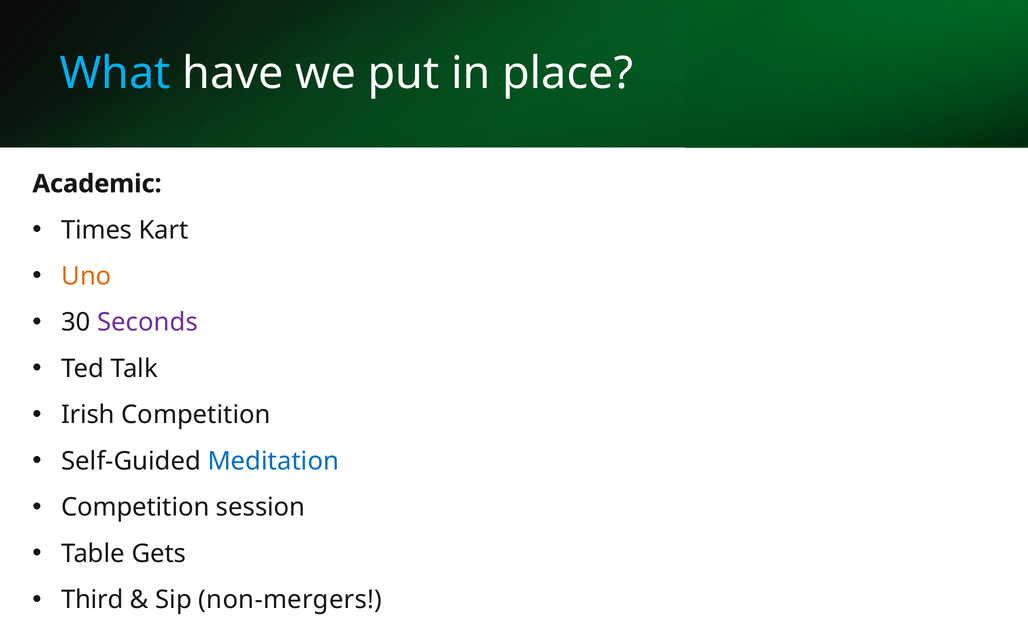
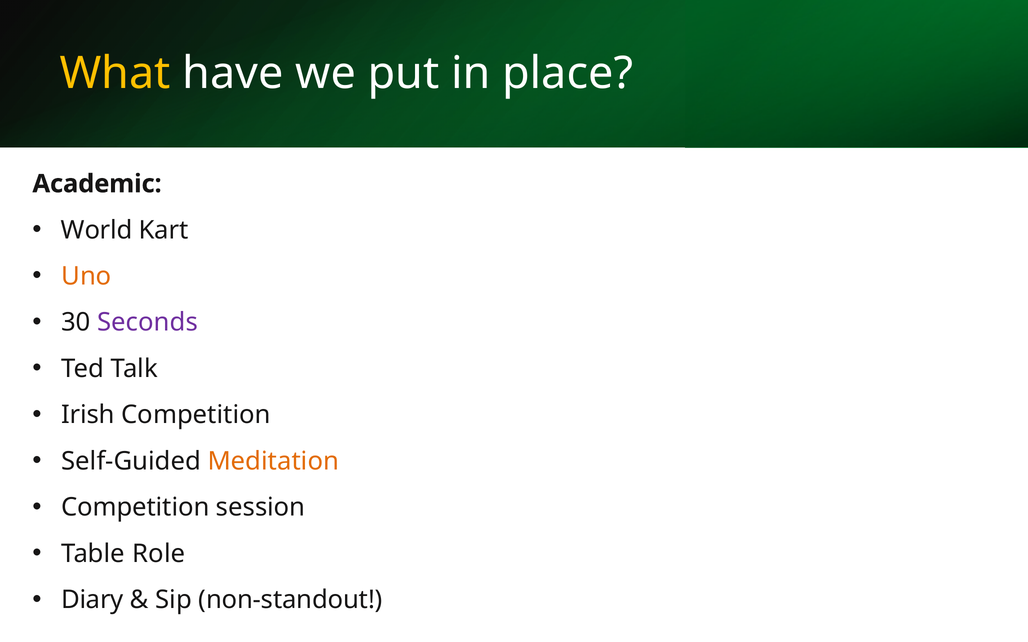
What colour: light blue -> yellow (115, 73)
Times: Times -> World (97, 230)
Meditation colour: blue -> orange (273, 461)
Gets: Gets -> Role (159, 554)
Third: Third -> Diary (92, 600)
non-mergers: non-mergers -> non-standout (291, 600)
